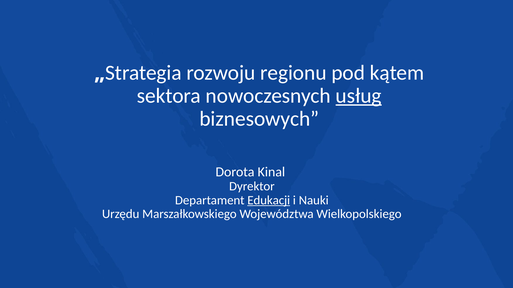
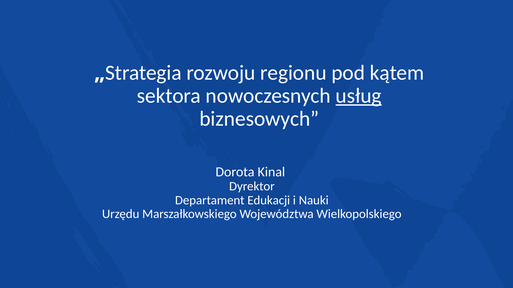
Edukacji underline: present -> none (269, 200)
